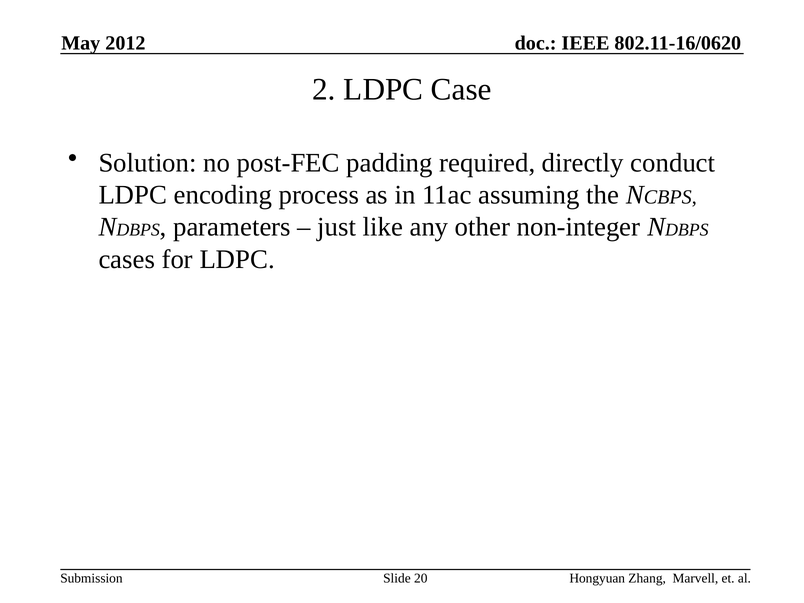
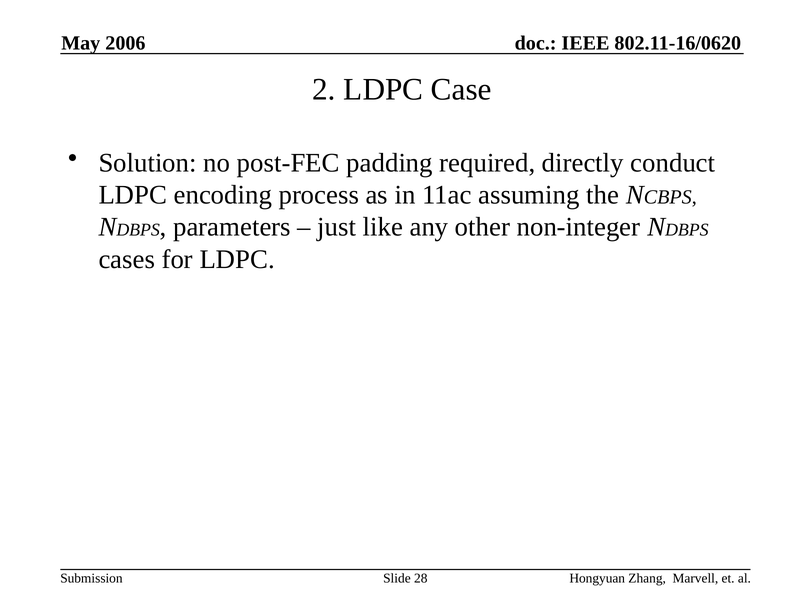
2012: 2012 -> 2006 (125, 43)
20: 20 -> 28 (421, 578)
